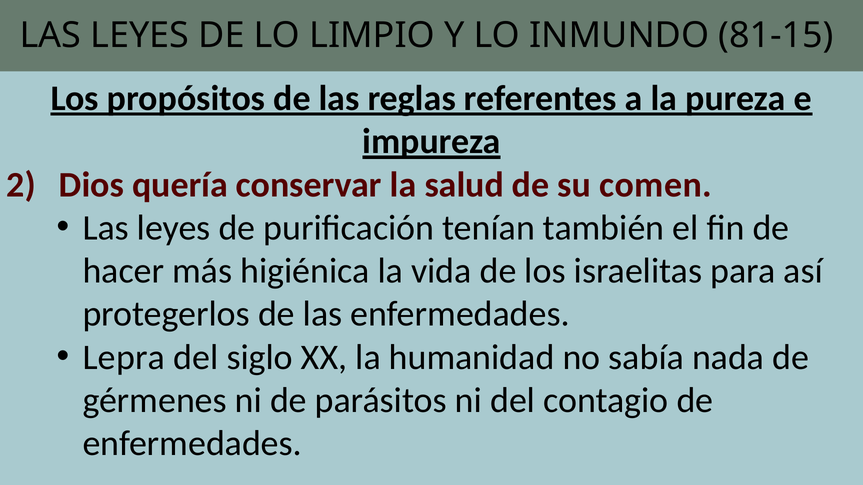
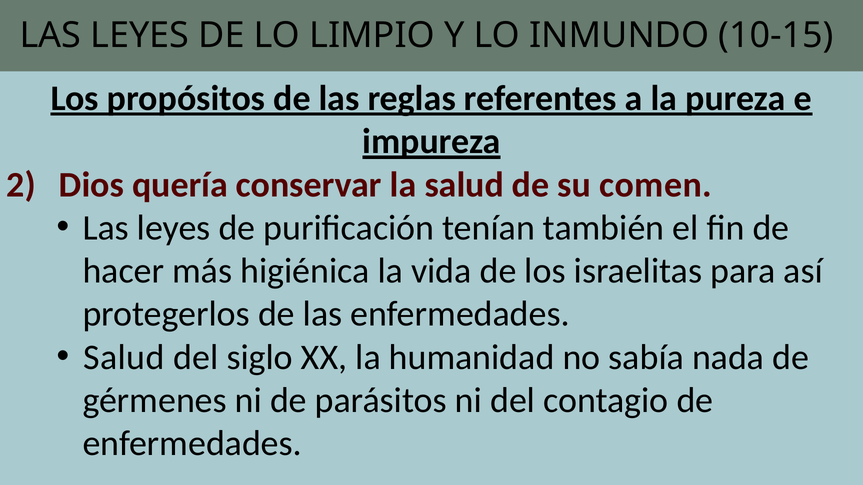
81-15: 81-15 -> 10-15 (776, 35)
Lepra: Lepra -> Salud (124, 357)
